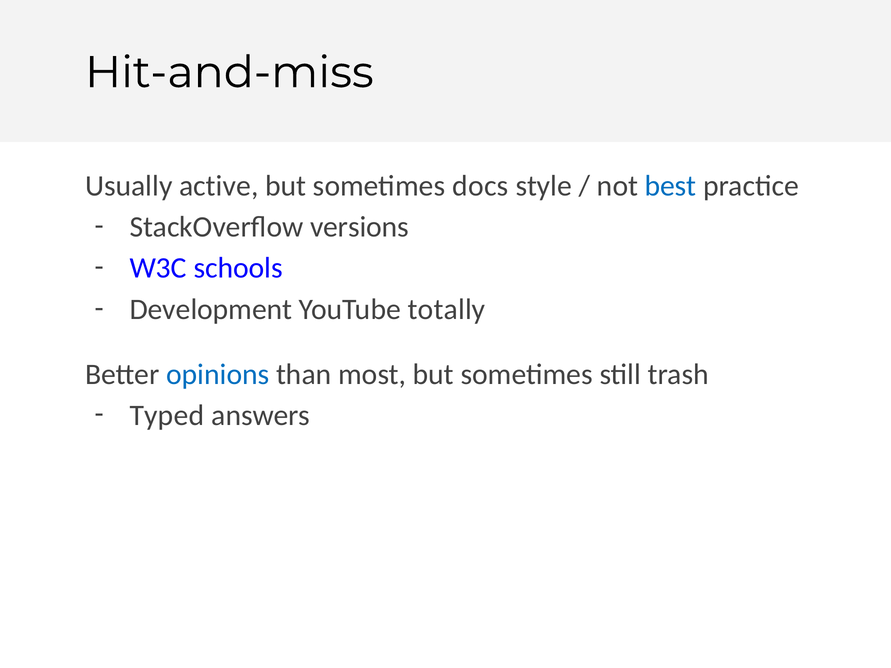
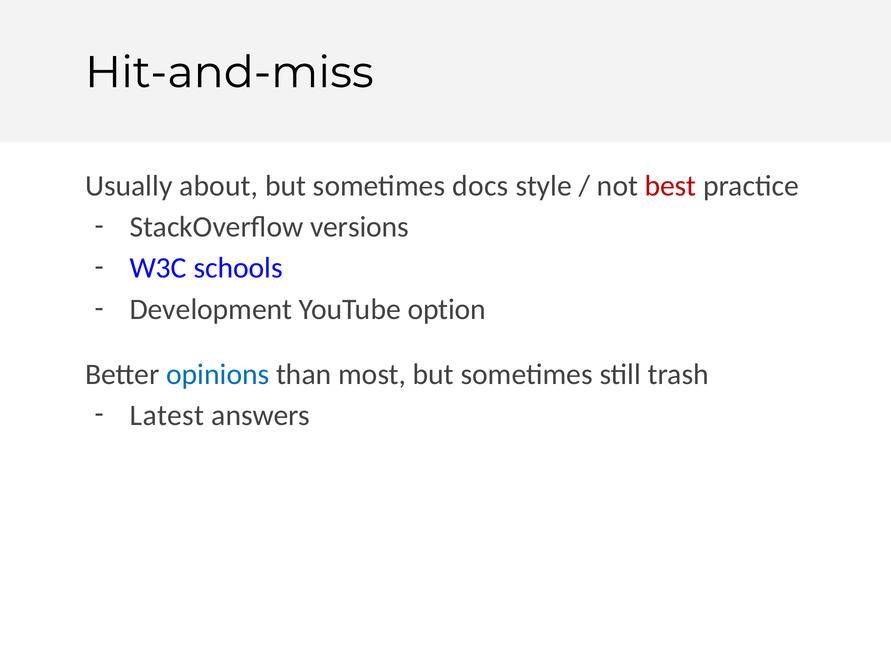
active: active -> about (219, 186)
best colour: blue -> red (671, 186)
totally: totally -> option (447, 310)
Typed: Typed -> Latest (167, 416)
